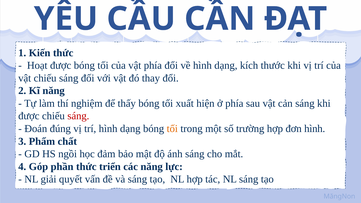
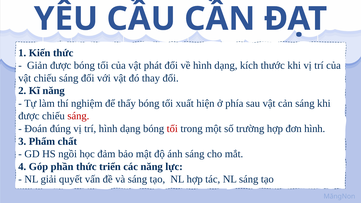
Hoạt: Hoạt -> Giản (37, 65)
vật phía: phía -> phát (153, 65)
tối colour: orange -> red (172, 129)
